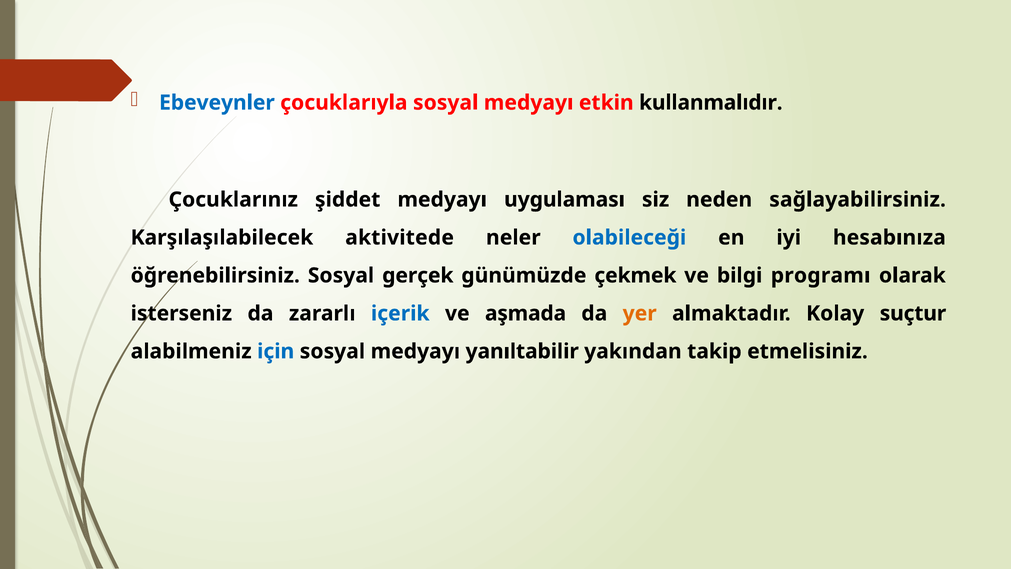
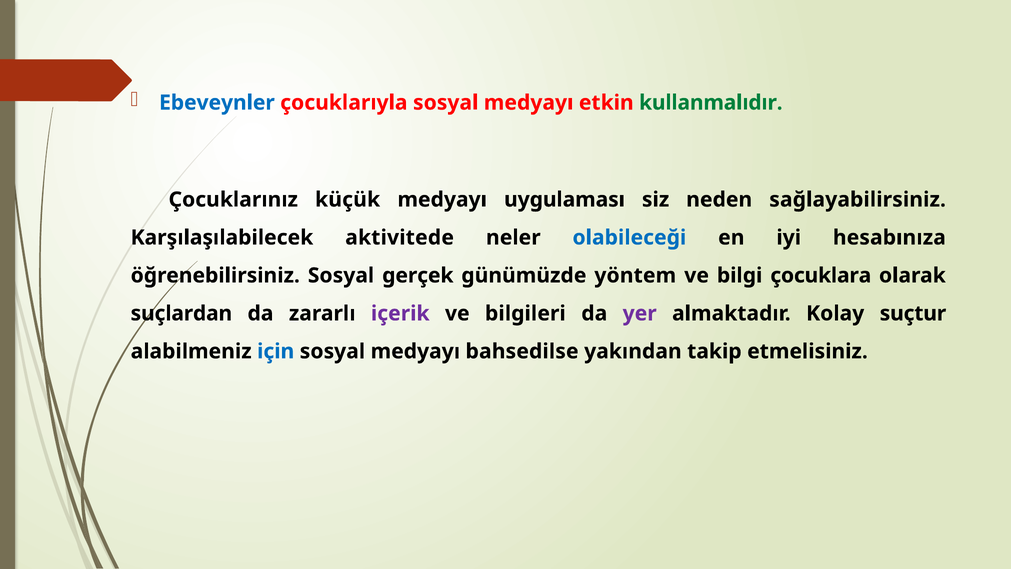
kullanmalıdır colour: black -> green (711, 103)
şiddet: şiddet -> küçük (348, 200)
çekmek: çekmek -> yöntem (635, 275)
programı: programı -> çocuklara (821, 275)
isterseniz: isterseniz -> suçlardan (181, 313)
içerik colour: blue -> purple (400, 313)
aşmada: aşmada -> bilgileri (525, 313)
yer colour: orange -> purple (640, 313)
yanıltabilir: yanıltabilir -> bahsedilse (522, 351)
